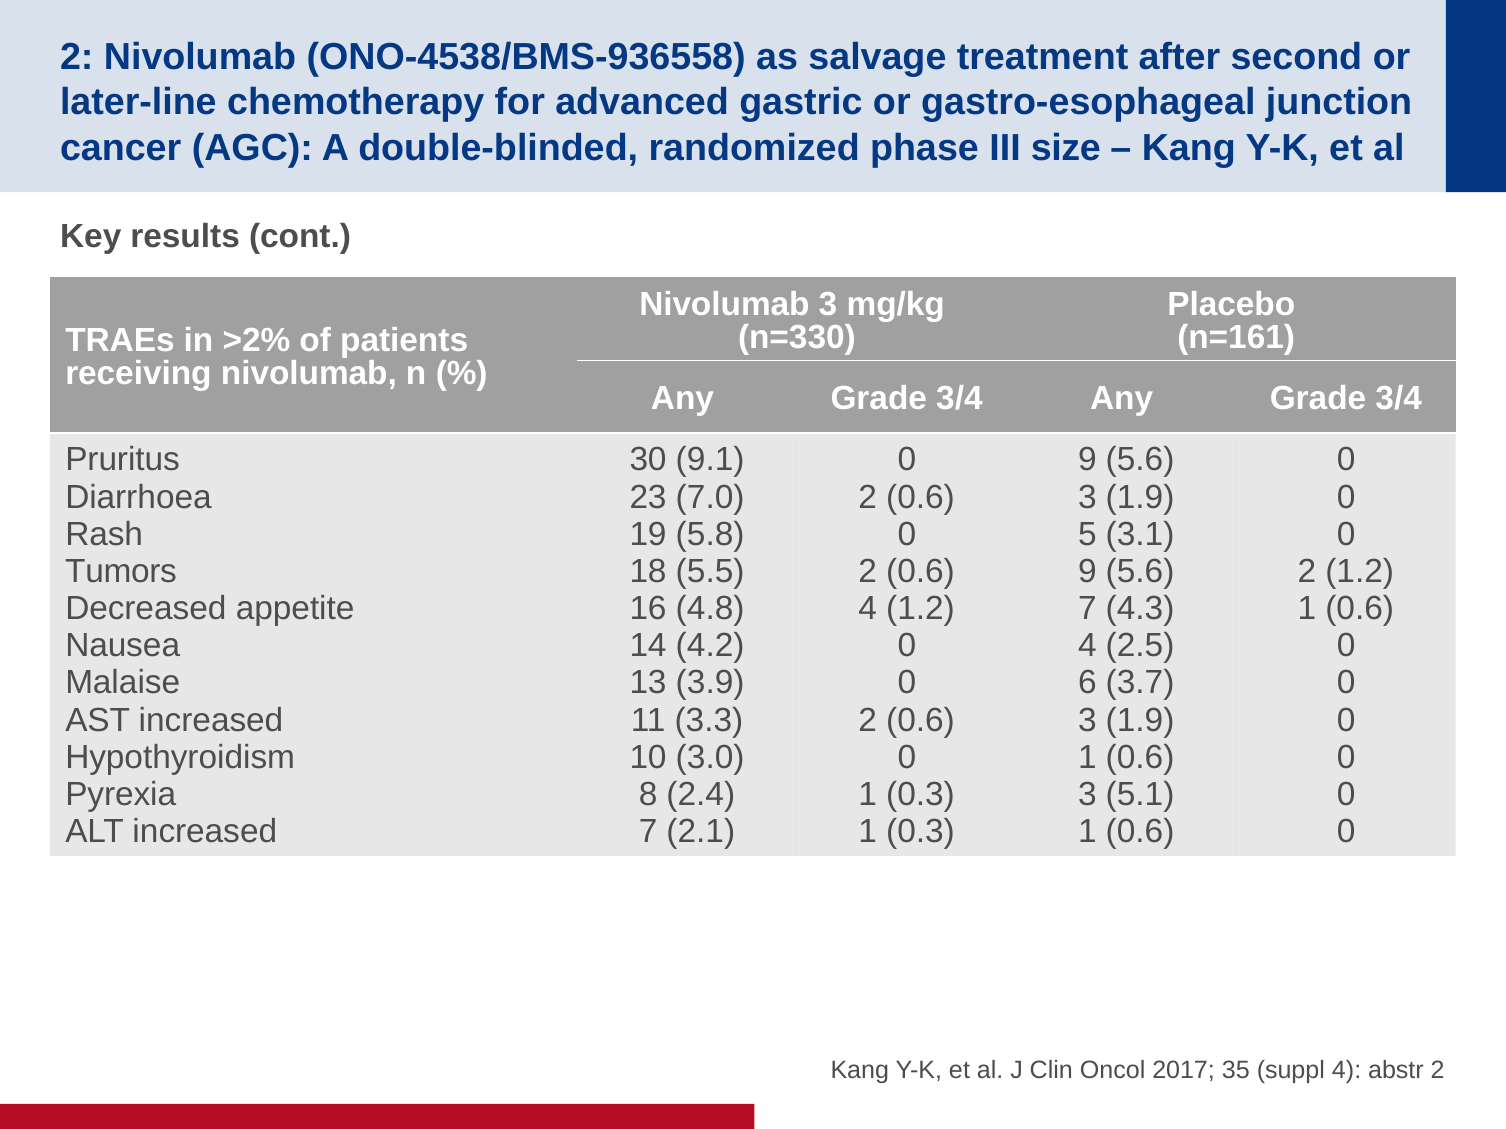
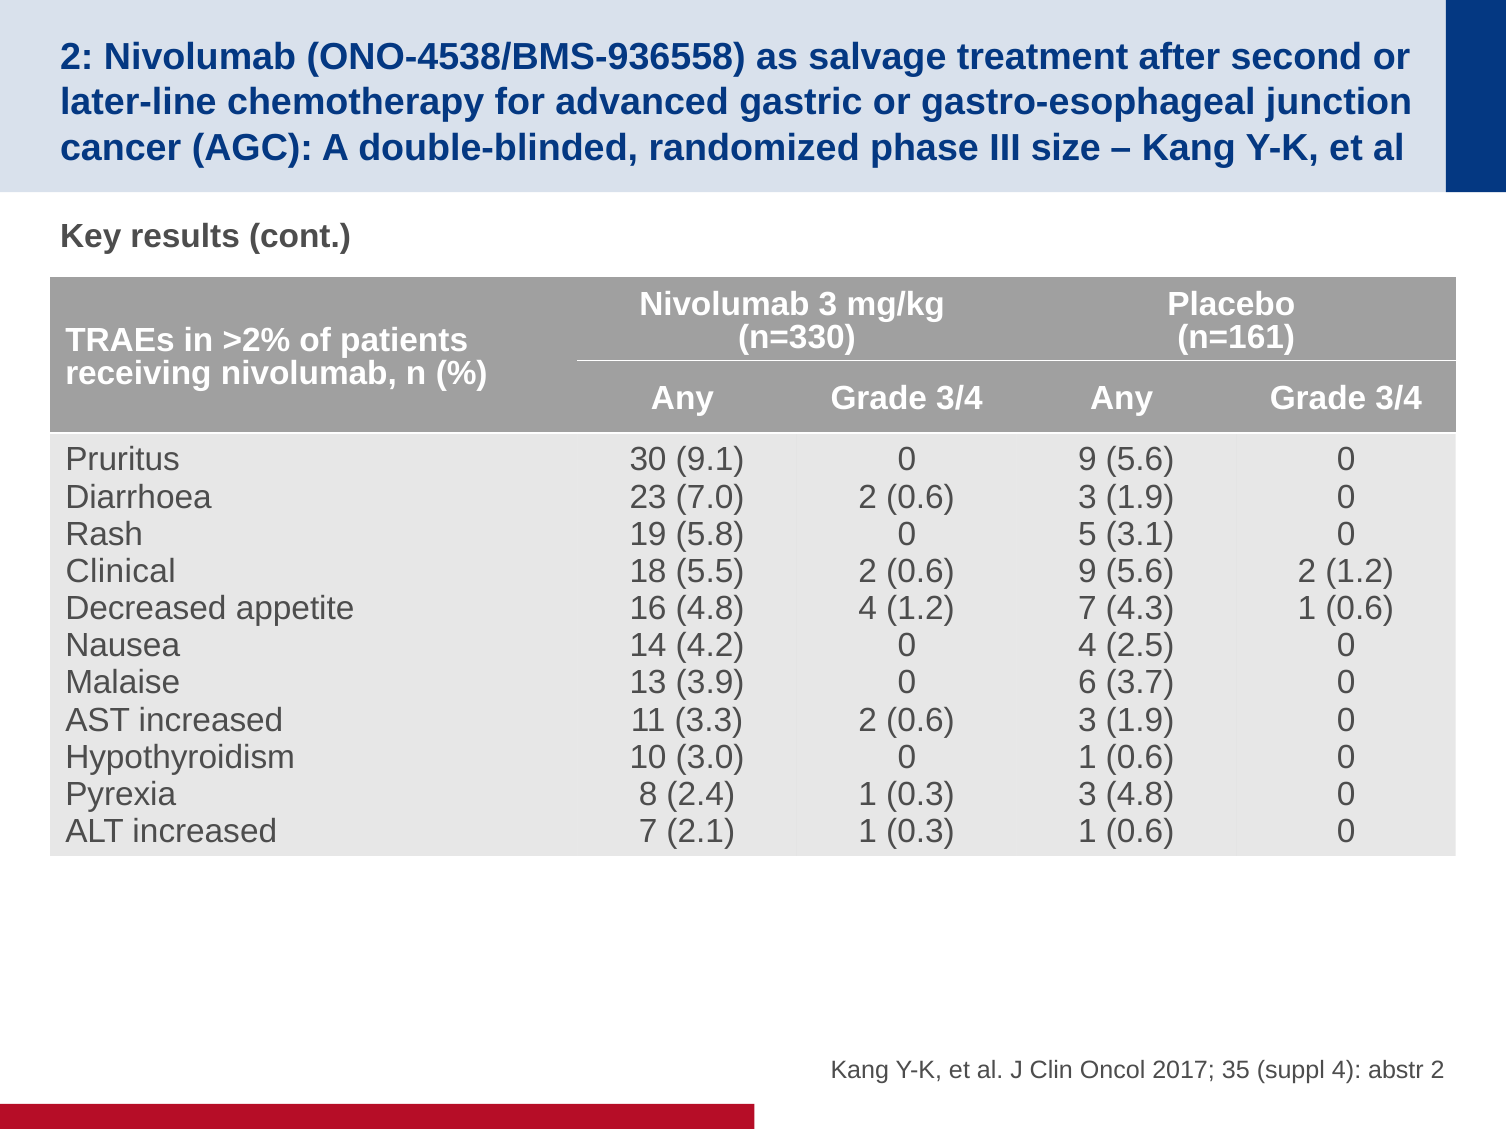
Tumors: Tumors -> Clinical (121, 572)
3 5.1: 5.1 -> 4.8 (1140, 795)
